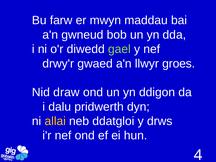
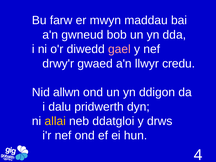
gael colour: light green -> pink (119, 49)
groes: groes -> credu (179, 64)
draw: draw -> allwn (67, 92)
